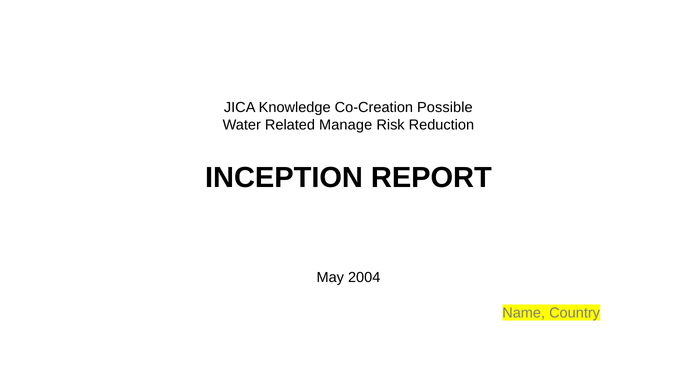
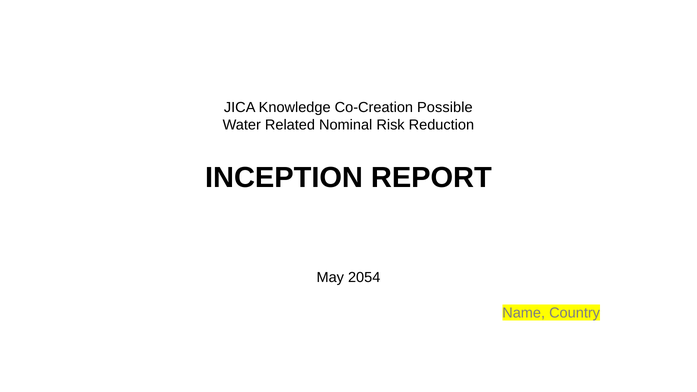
Manage: Manage -> Nominal (346, 125)
2004: 2004 -> 2054 (364, 278)
